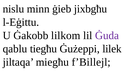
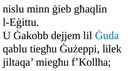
jixbgħu: jixbgħu -> għaqlin (91, 9)
lilkom: lilkom -> dejjem (66, 35)
Ġuda colour: purple -> blue (107, 35)
f’Billejl: f’Billejl -> f’Kollha (91, 62)
